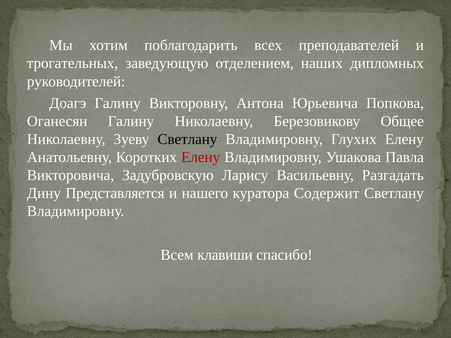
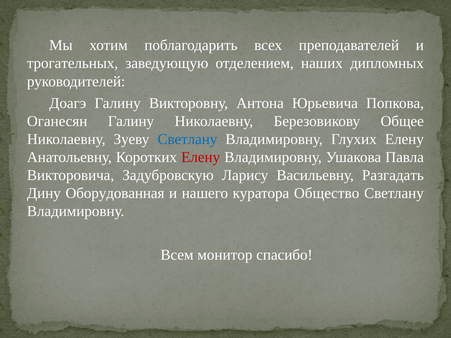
Светлану colour: black -> blue (187, 139)
Представляется: Представляется -> Оборудованная (115, 193)
Содержит: Содержит -> Общество (327, 193)
клавиши: клавиши -> монитор (225, 255)
